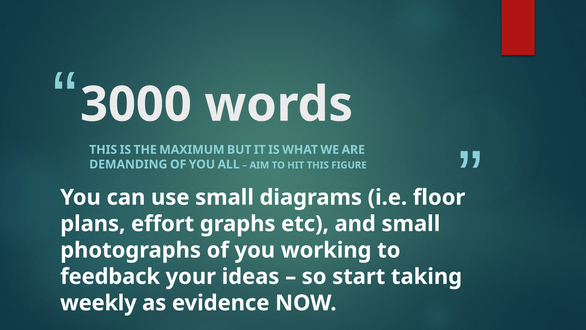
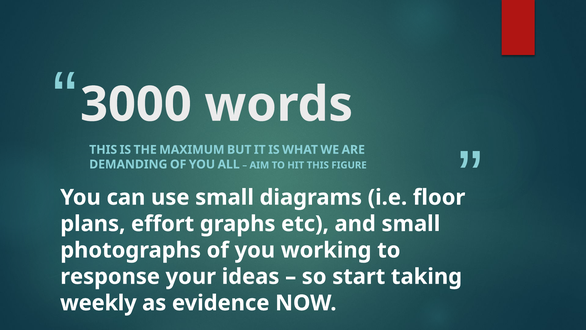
feedback: feedback -> response (110, 276)
